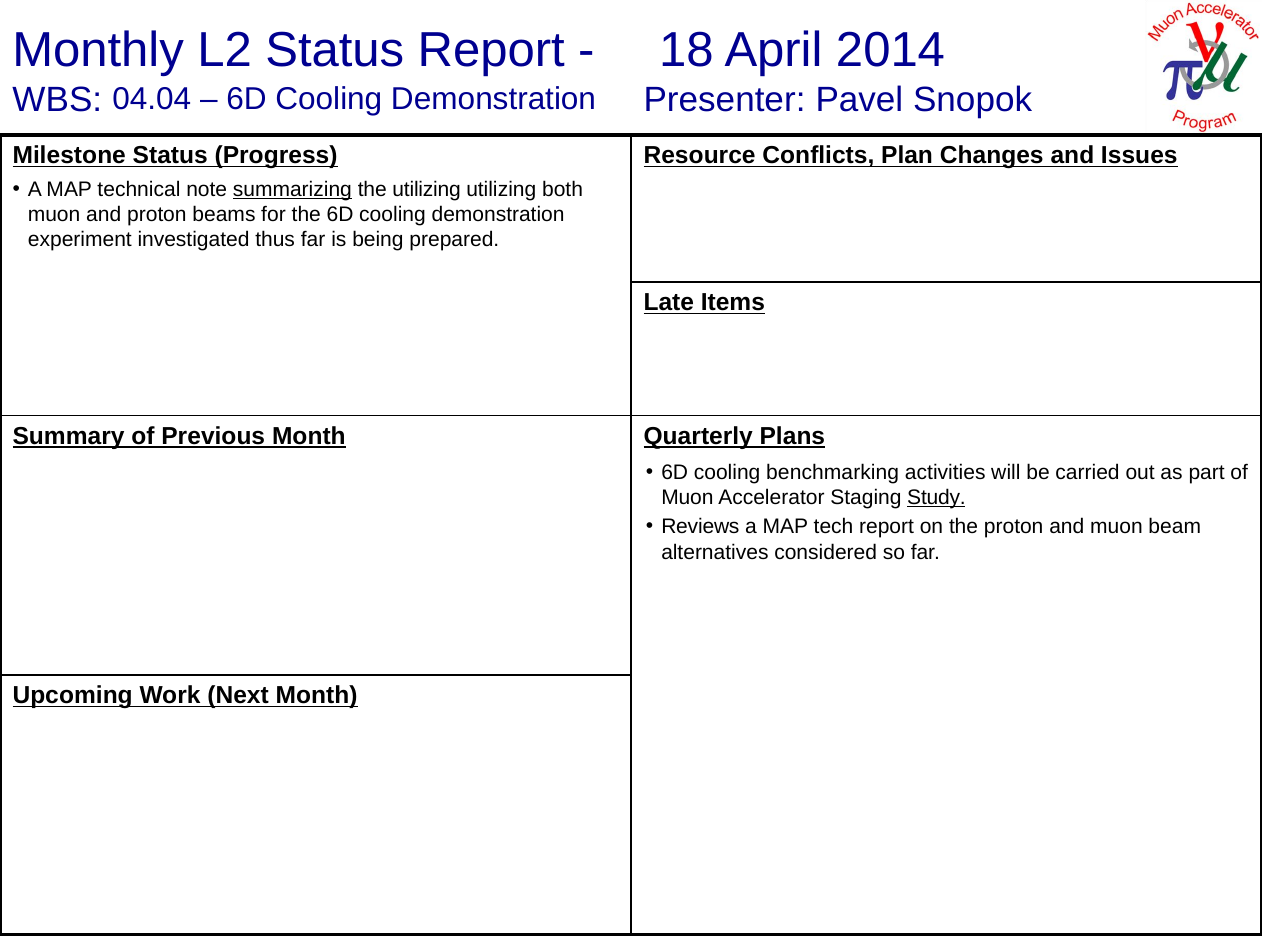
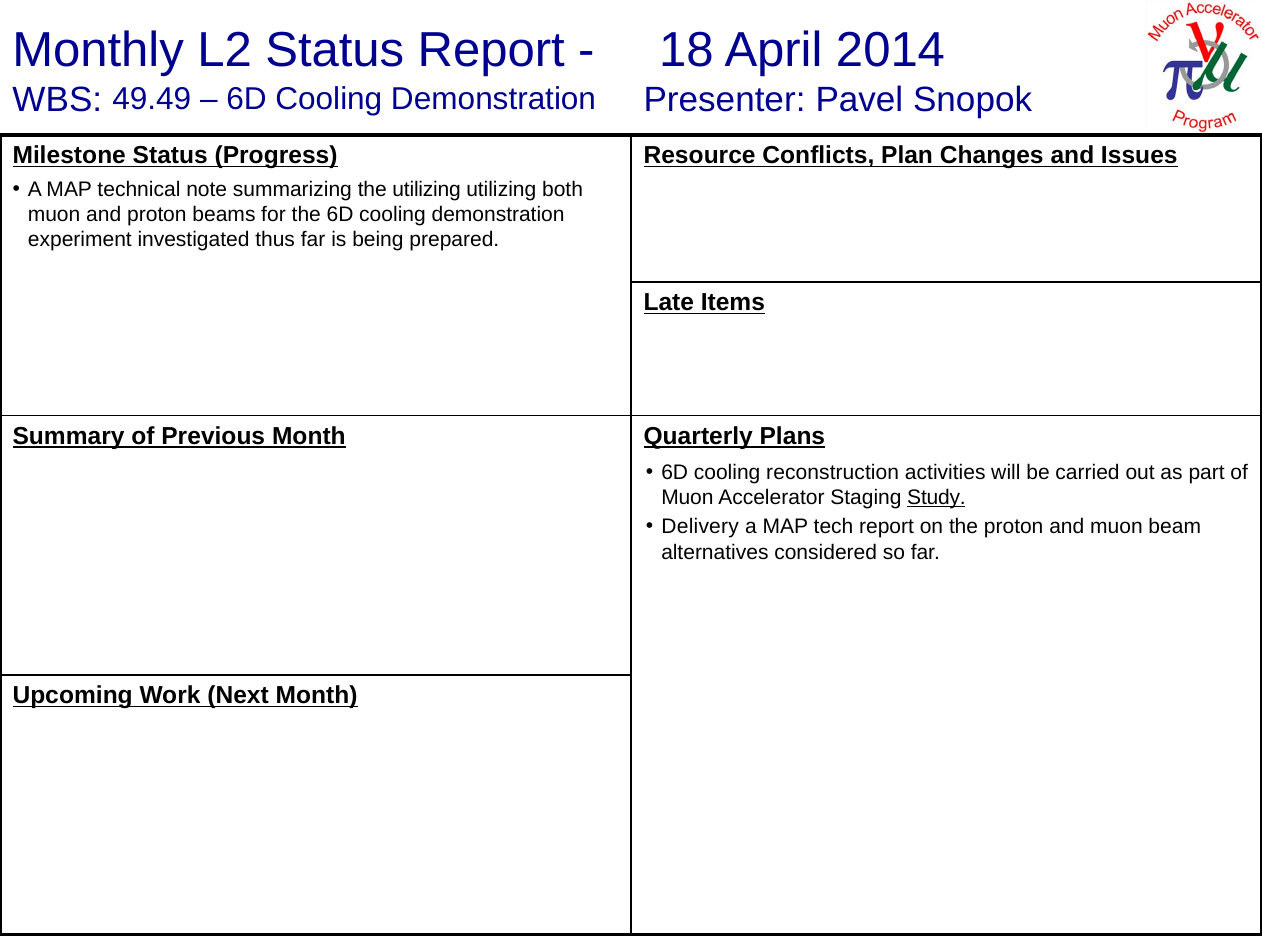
04.04: 04.04 -> 49.49 (152, 99)
summarizing underline: present -> none (292, 189)
benchmarking: benchmarking -> reconstruction (833, 472)
Reviews: Reviews -> Delivery (700, 527)
